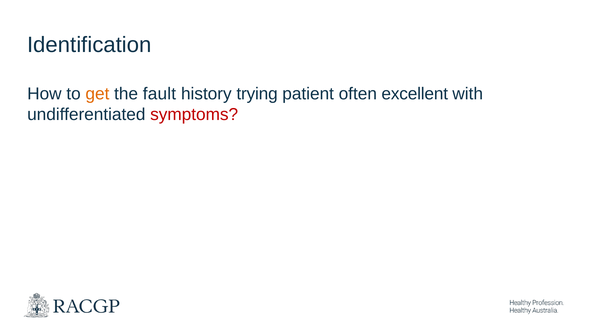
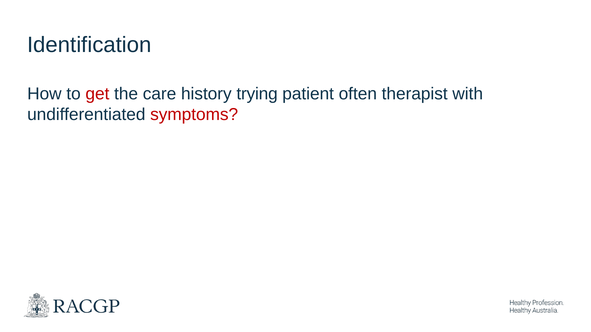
get colour: orange -> red (97, 94)
fault: fault -> care (160, 94)
excellent: excellent -> therapist (415, 94)
